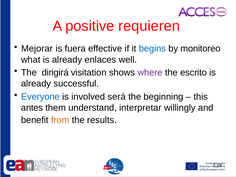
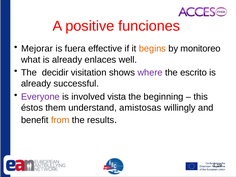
requieren: requieren -> funciones (149, 26)
begins colour: blue -> orange (152, 49)
dirigirá: dirigirá -> decidir (55, 73)
Everyone colour: blue -> purple (40, 97)
será: será -> vista (117, 97)
antes: antes -> éstos (32, 108)
interpretar: interpretar -> amistosas (140, 108)
